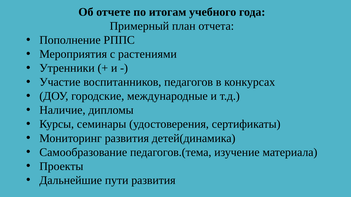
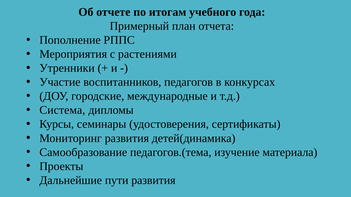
Наличие: Наличие -> Система (62, 110)
